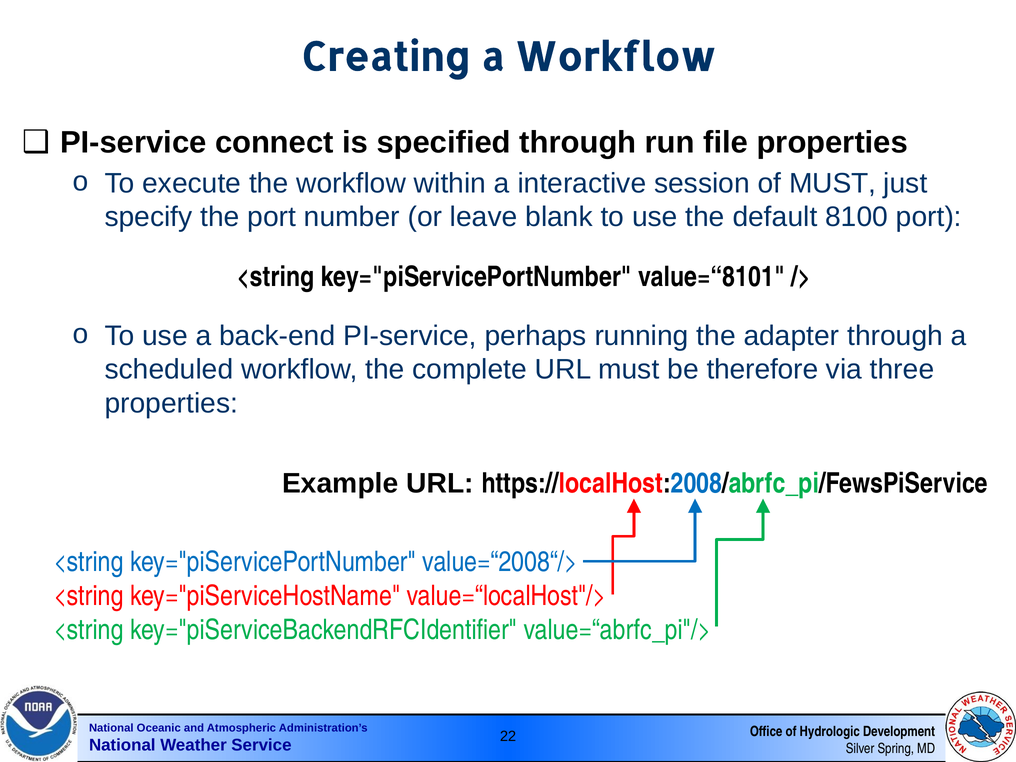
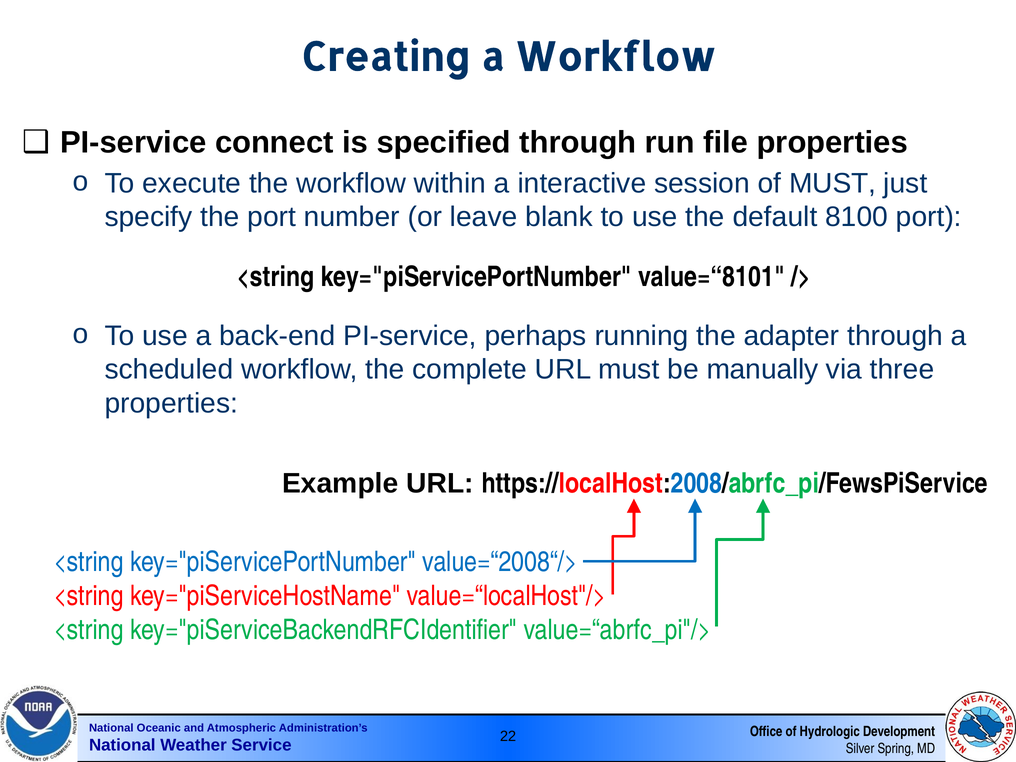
therefore: therefore -> manually (762, 370)
